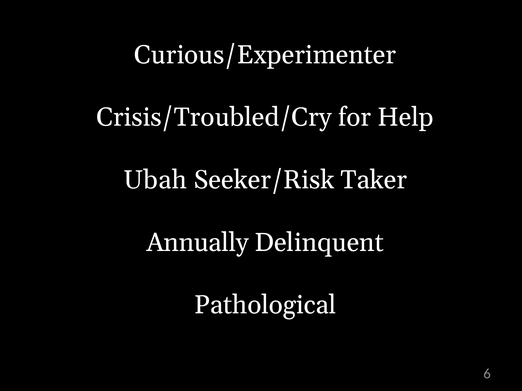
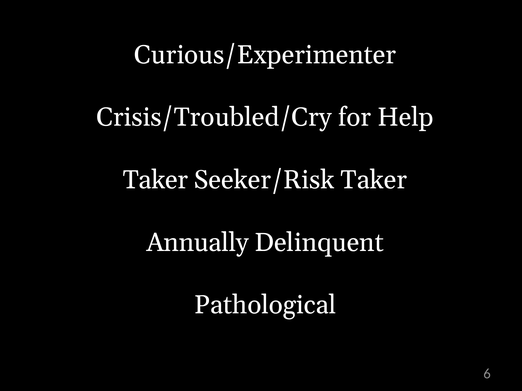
Ubah: Ubah -> Taker (156, 180)
